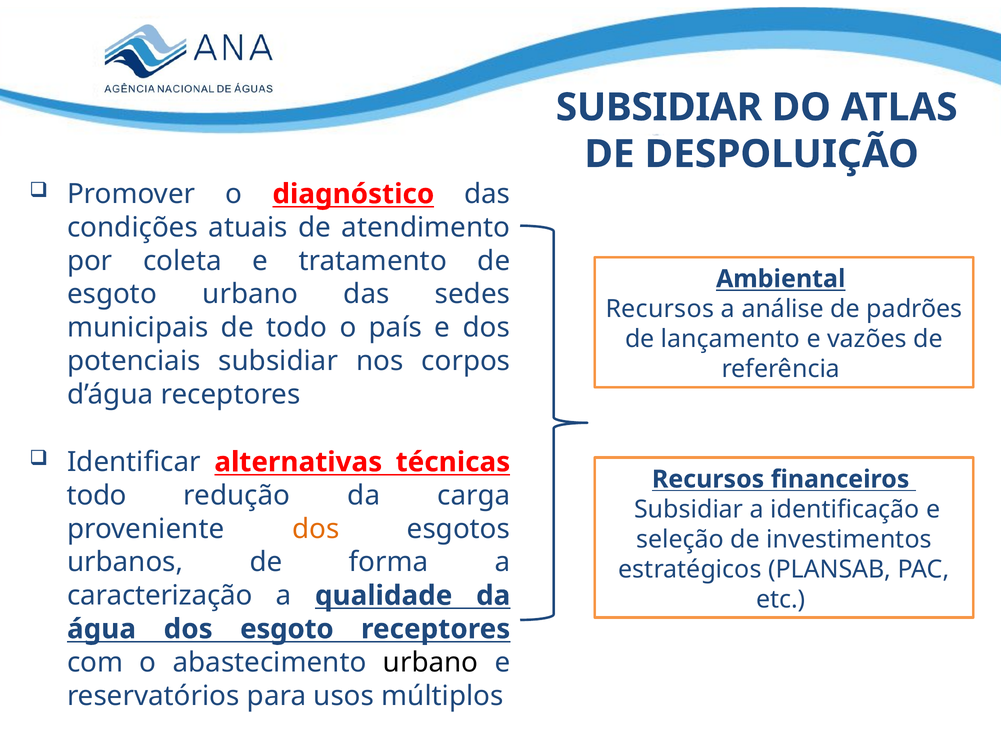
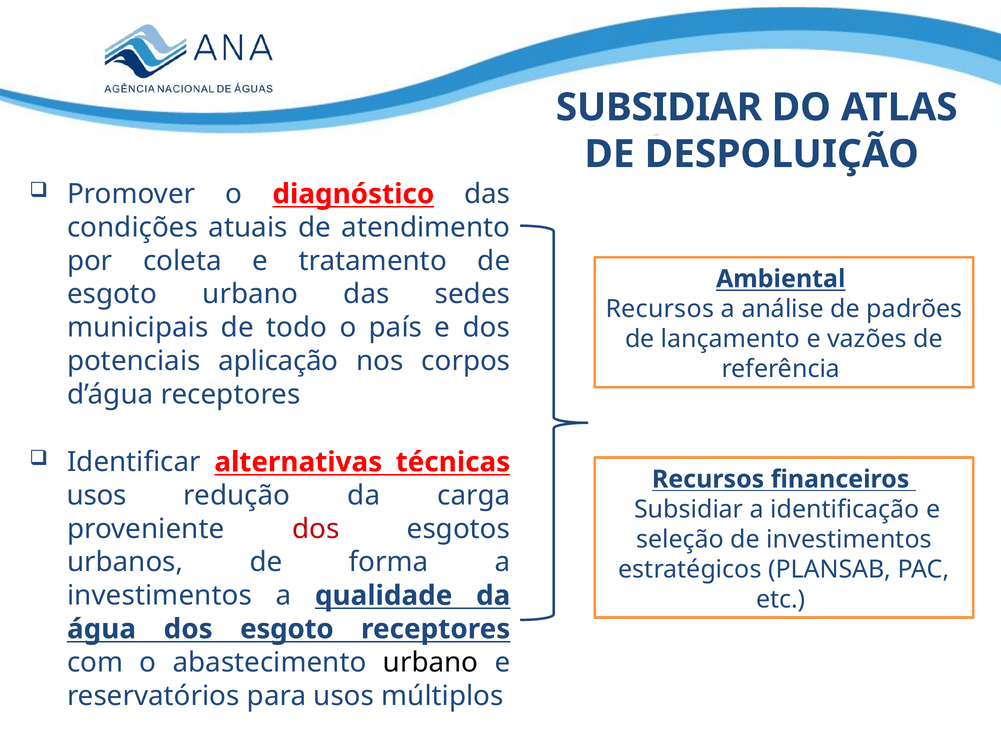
potenciais subsidiar: subsidiar -> aplicação (278, 361)
todo: todo -> usos (97, 495)
dos colour: orange -> red (316, 529)
caracterização: caracterização -> investimentos (160, 595)
